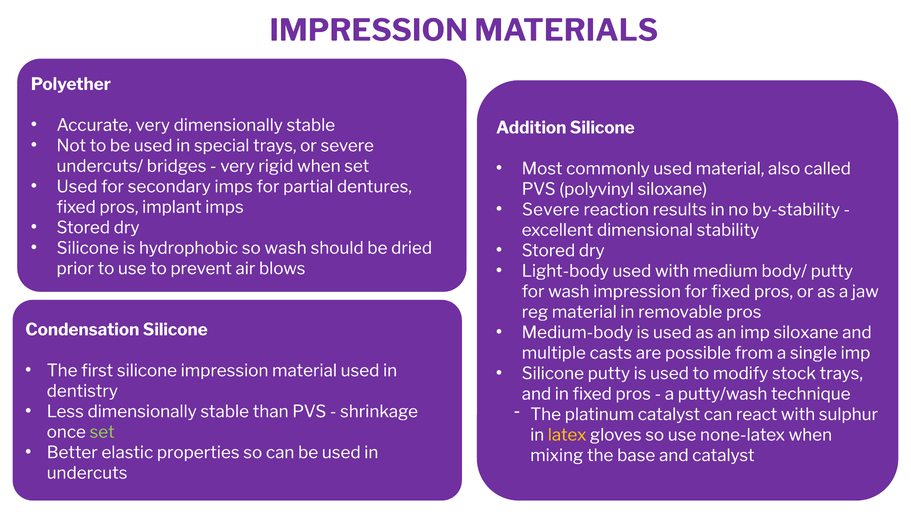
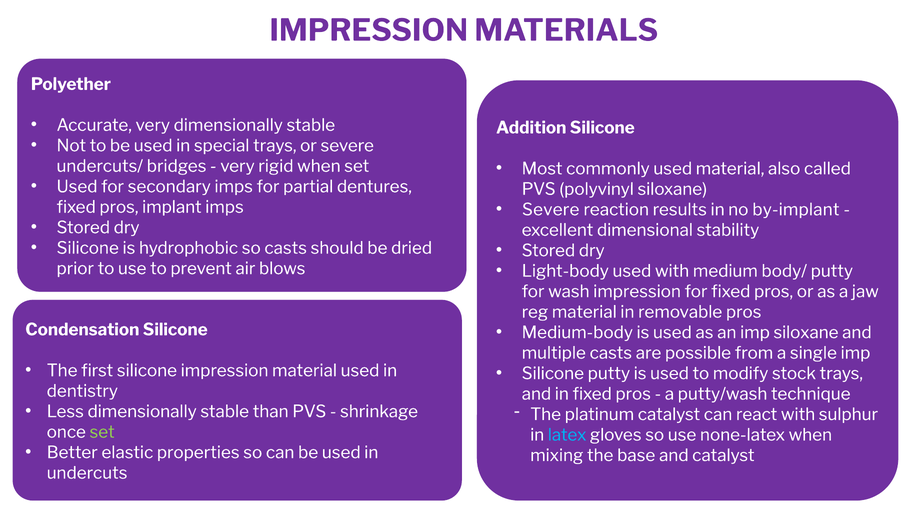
by-stability: by-stability -> by-implant (796, 210)
so wash: wash -> casts (286, 248)
latex colour: yellow -> light blue (567, 435)
